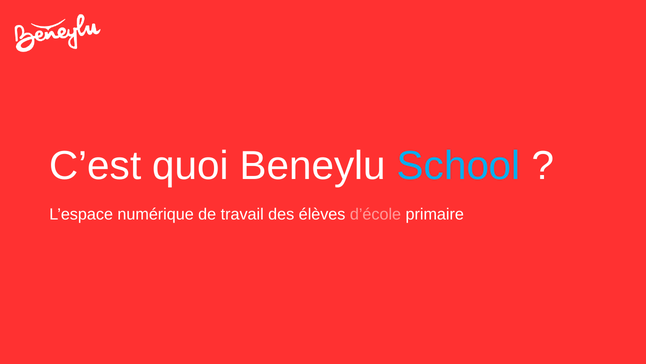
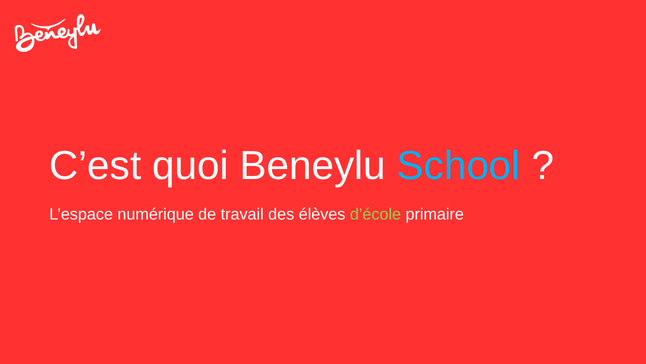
d’école colour: pink -> light green (376, 214)
